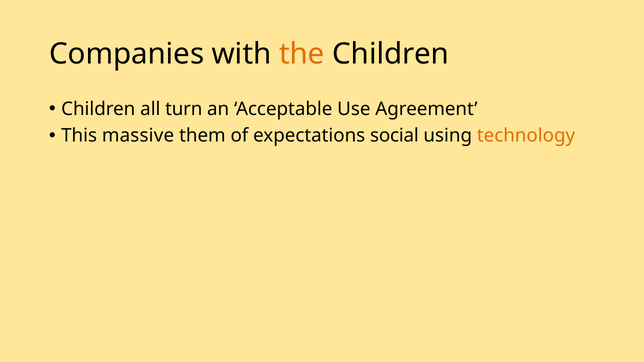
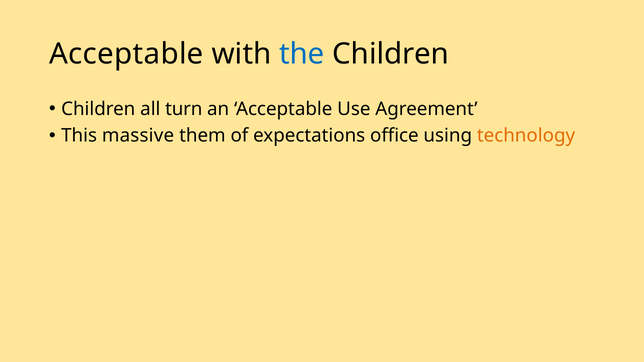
Companies: Companies -> Acceptable (126, 54)
the colour: orange -> blue (302, 54)
social: social -> office (394, 136)
